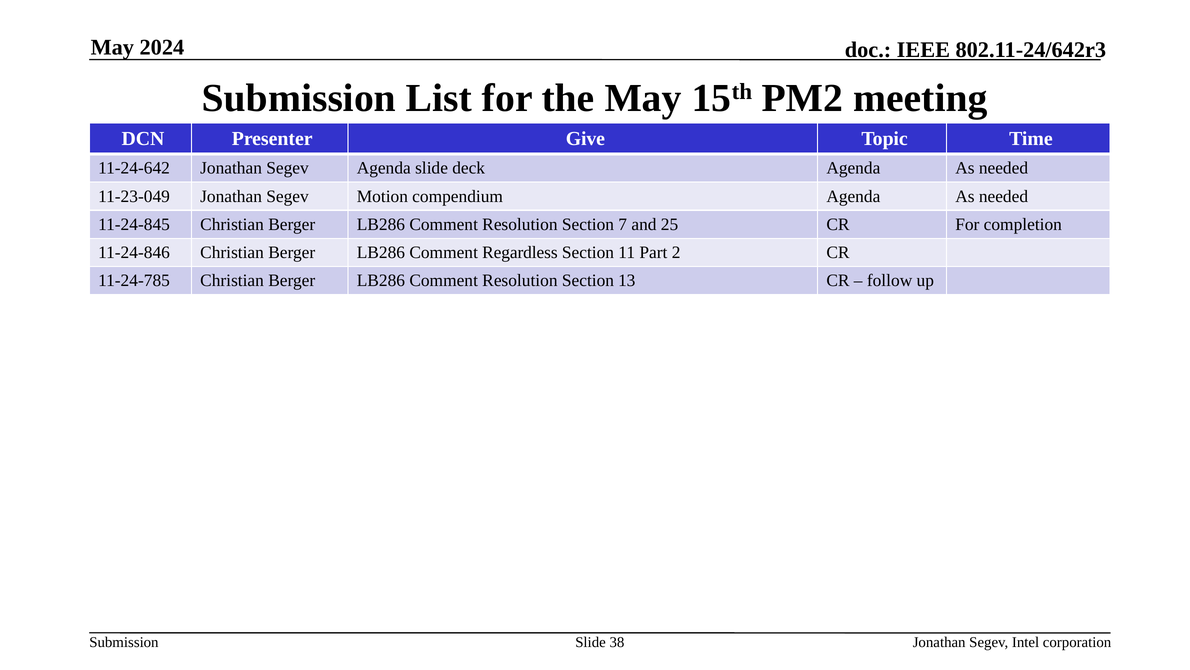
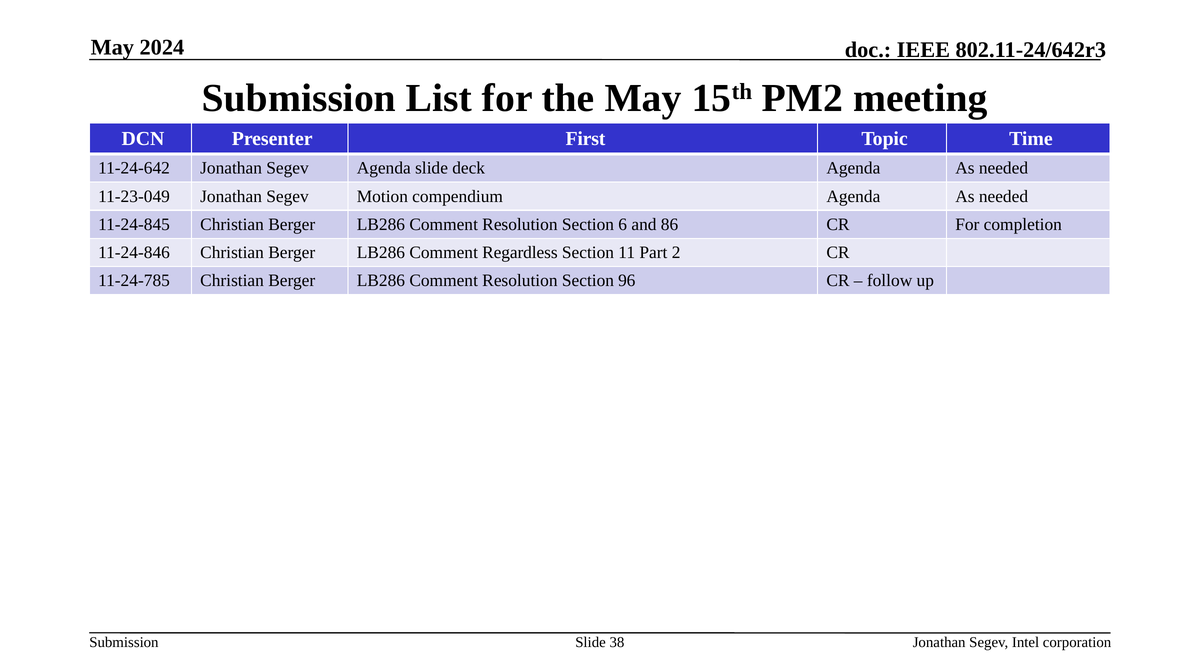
Give: Give -> First (585, 139)
7: 7 -> 6 (623, 224)
25: 25 -> 86 (670, 224)
13: 13 -> 96 (627, 280)
